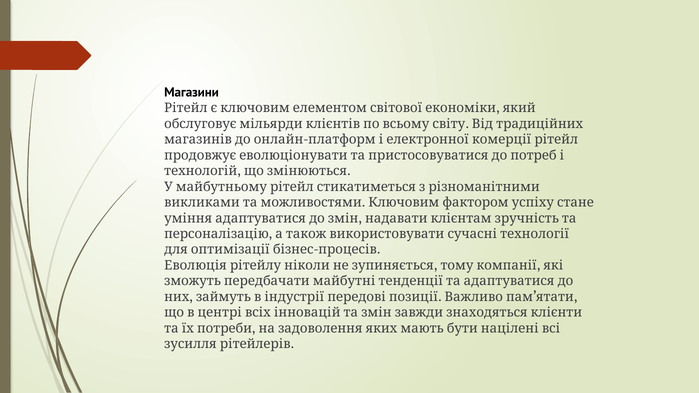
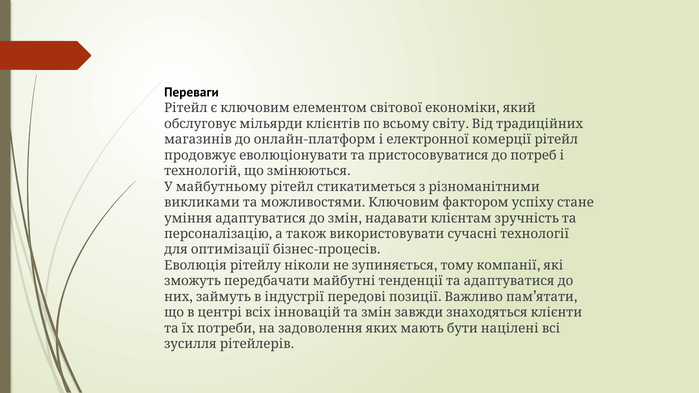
Магазини: Магазини -> Переваги (191, 92)
